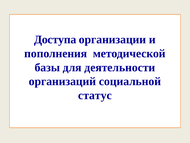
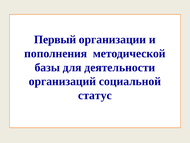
Доступа: Доступа -> Первый (55, 39)
